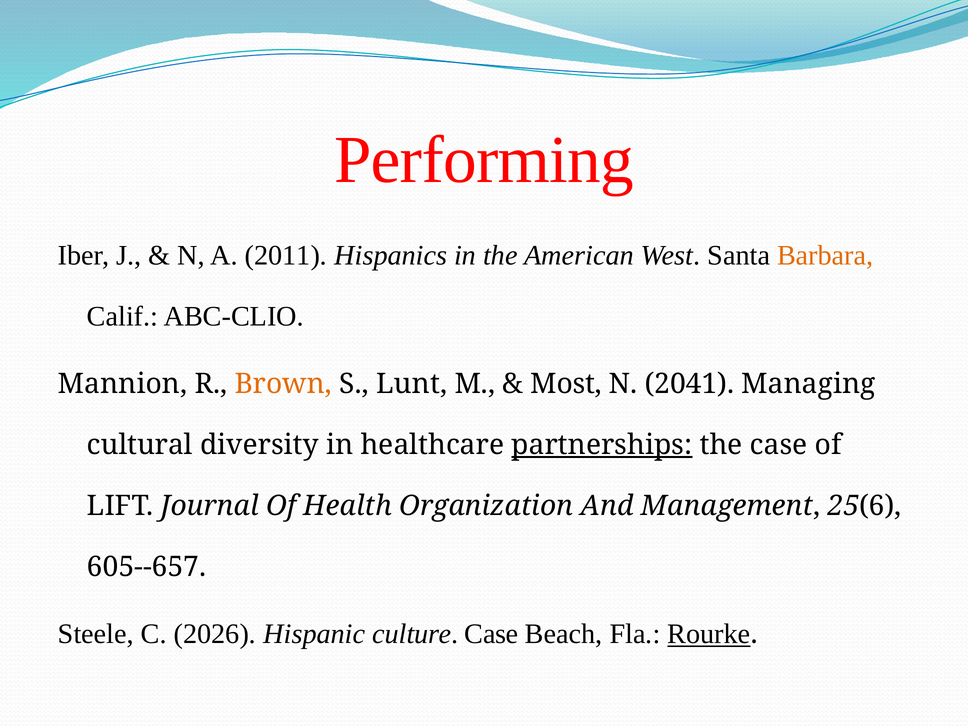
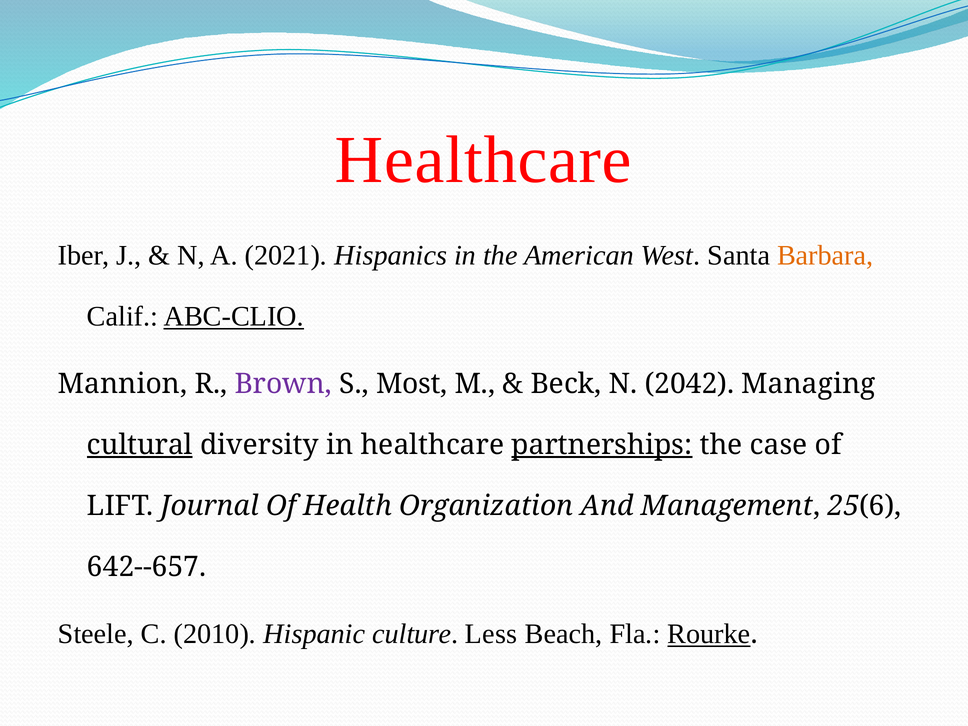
Performing: Performing -> Healthcare (483, 160)
2011: 2011 -> 2021 (286, 256)
ABC-CLIO underline: none -> present (234, 317)
Brown colour: orange -> purple (283, 384)
Lunt: Lunt -> Most (412, 384)
Most: Most -> Beck (566, 384)
2041: 2041 -> 2042 (689, 384)
cultural underline: none -> present (140, 445)
605--657: 605--657 -> 642--657 (147, 567)
2026: 2026 -> 2010 (215, 634)
culture Case: Case -> Less (491, 634)
